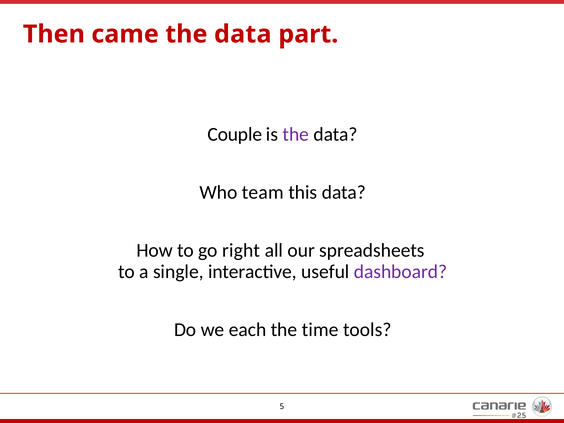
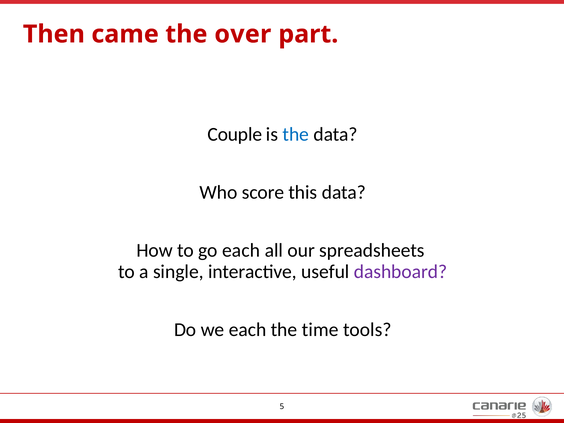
came the data: data -> over (243, 34)
the colour: purple -> blue (296, 135)
team: team -> score (263, 192)
go right: right -> each (241, 250)
